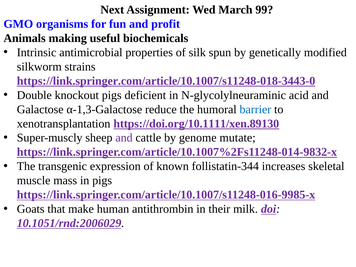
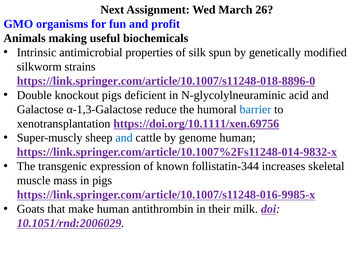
99: 99 -> 26 (264, 10)
https://link.springer.com/article/10.1007/s11248-018-3443-0: https://link.springer.com/article/10.1007/s11248-018-3443-0 -> https://link.springer.com/article/10.1007/s11248-018-8896-0 (166, 81)
https://doi.org/10.1111/xen.89130: https://doi.org/10.1111/xen.89130 -> https://doi.org/10.1111/xen.69756 (196, 124)
and colour: purple -> blue (124, 138)
genome mutate: mutate -> human (238, 138)
